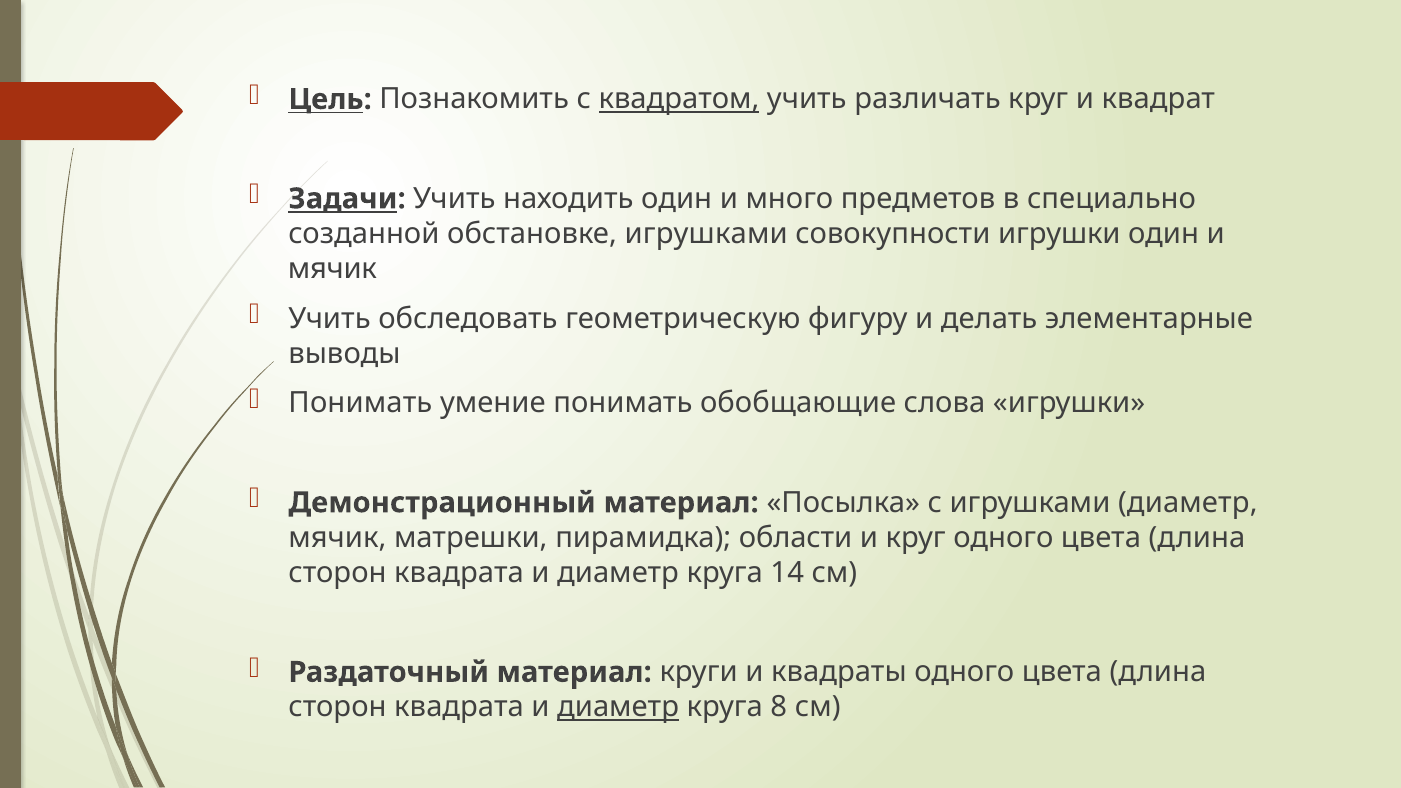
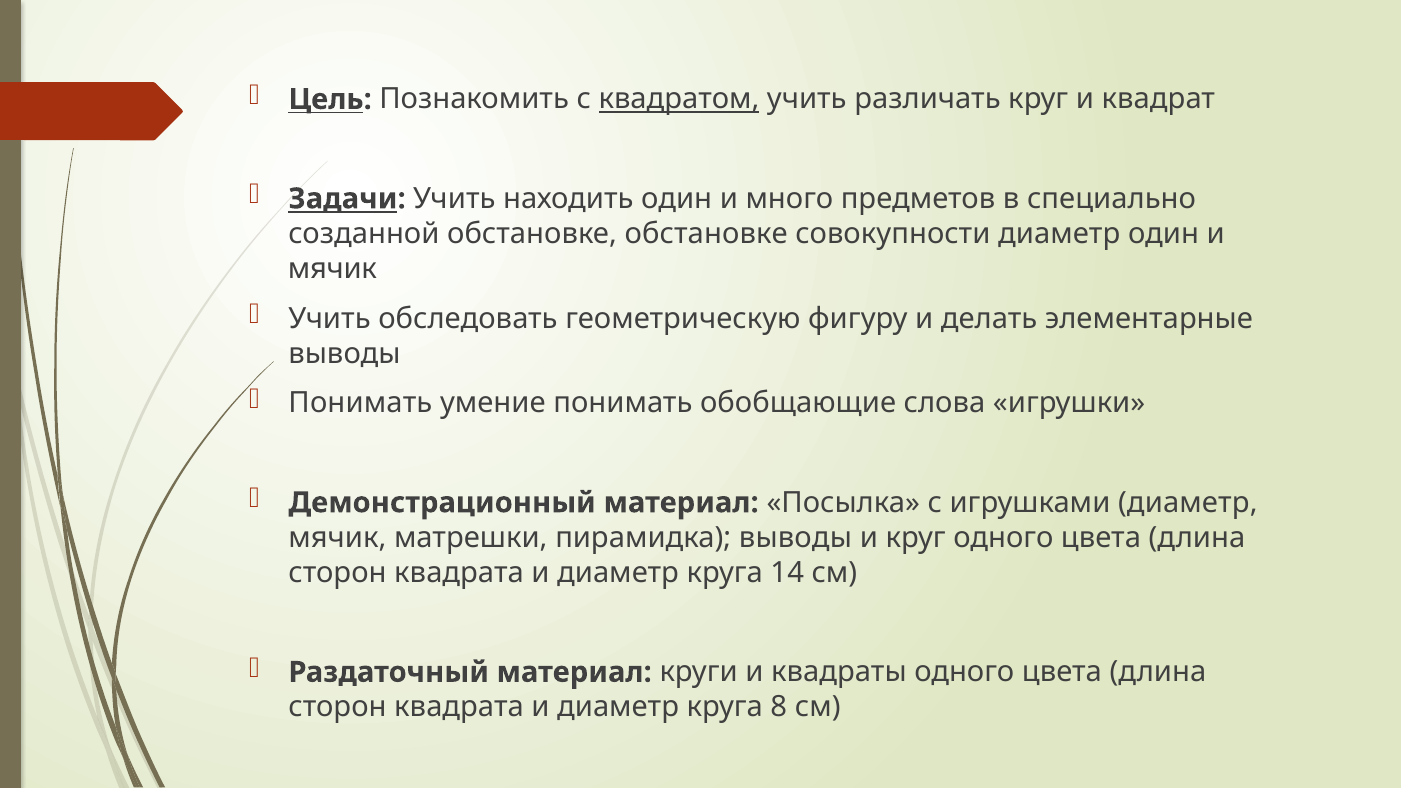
обстановке игрушками: игрушками -> обстановке (706, 234)
совокупности игрушки: игрушки -> диаметр (1059, 234)
пирамидка области: области -> выводы (795, 538)
диаметр underline: present -> none (618, 707)
